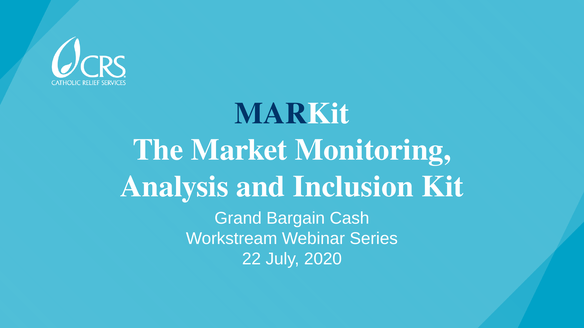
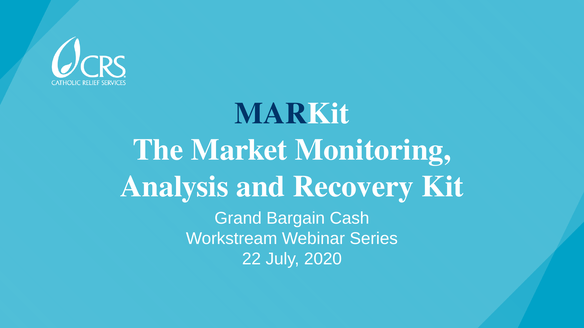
Inclusion: Inclusion -> Recovery (353, 187)
